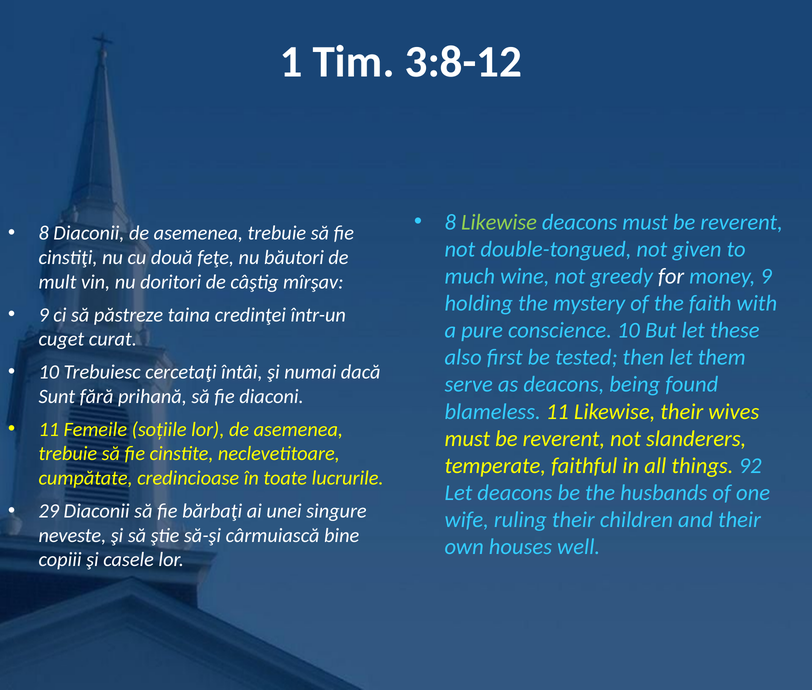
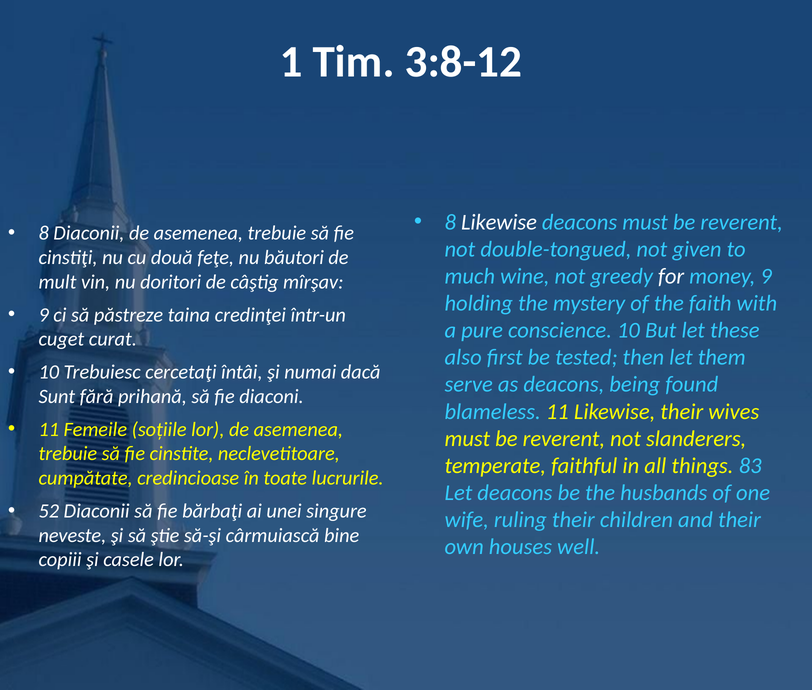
Likewise colour: light green -> white (499, 222)
92: 92 -> 83 (750, 466)
29: 29 -> 52 (49, 511)
